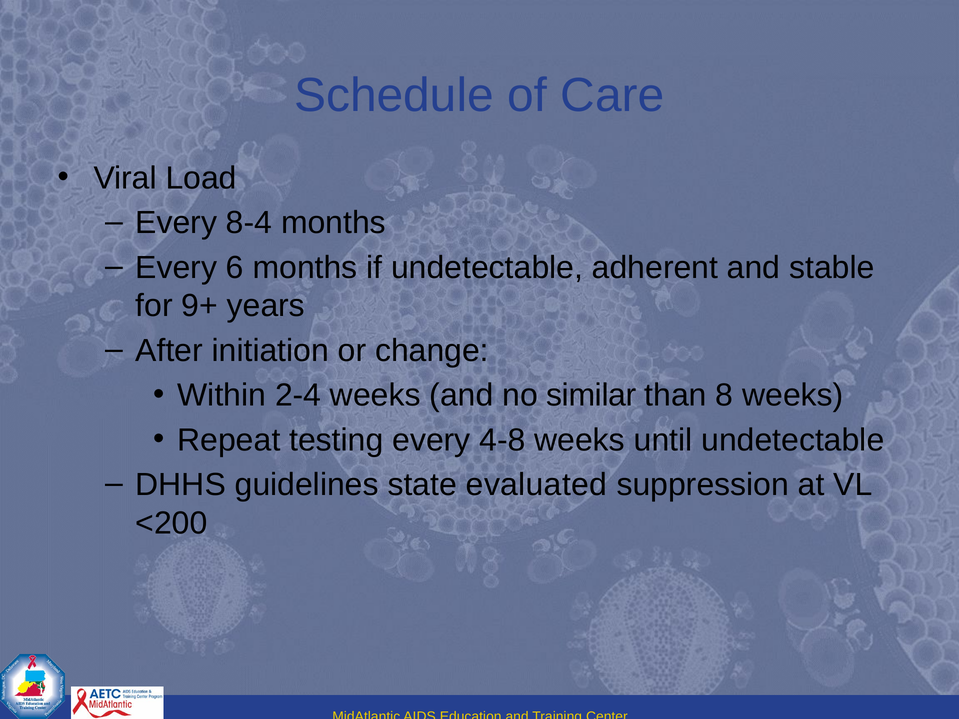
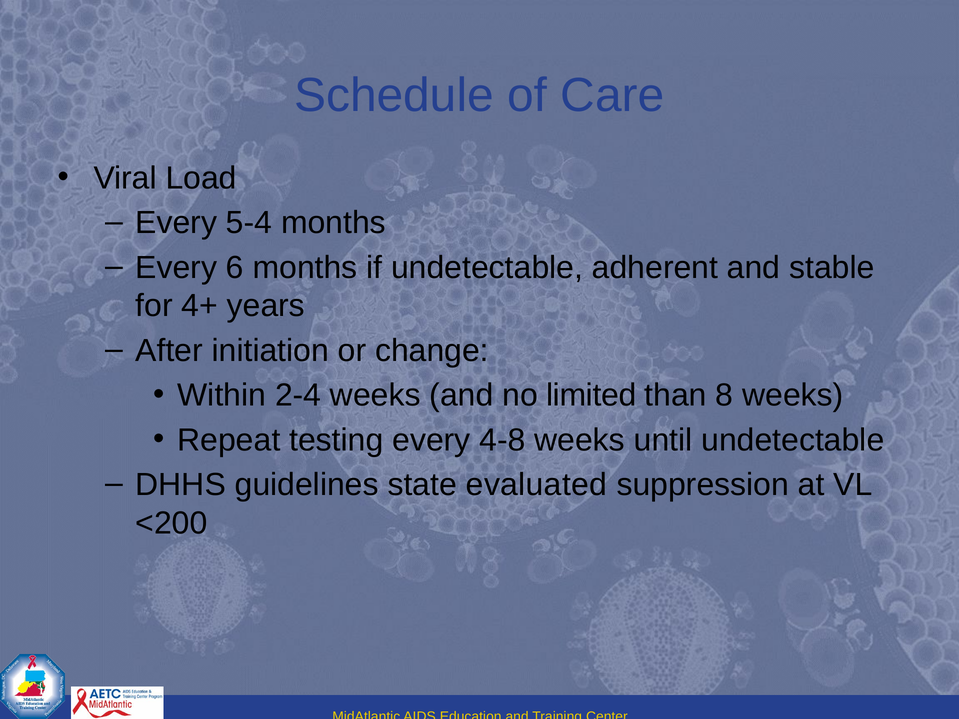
8-4: 8-4 -> 5-4 (249, 223)
9+: 9+ -> 4+ (200, 306)
similar: similar -> limited (591, 395)
